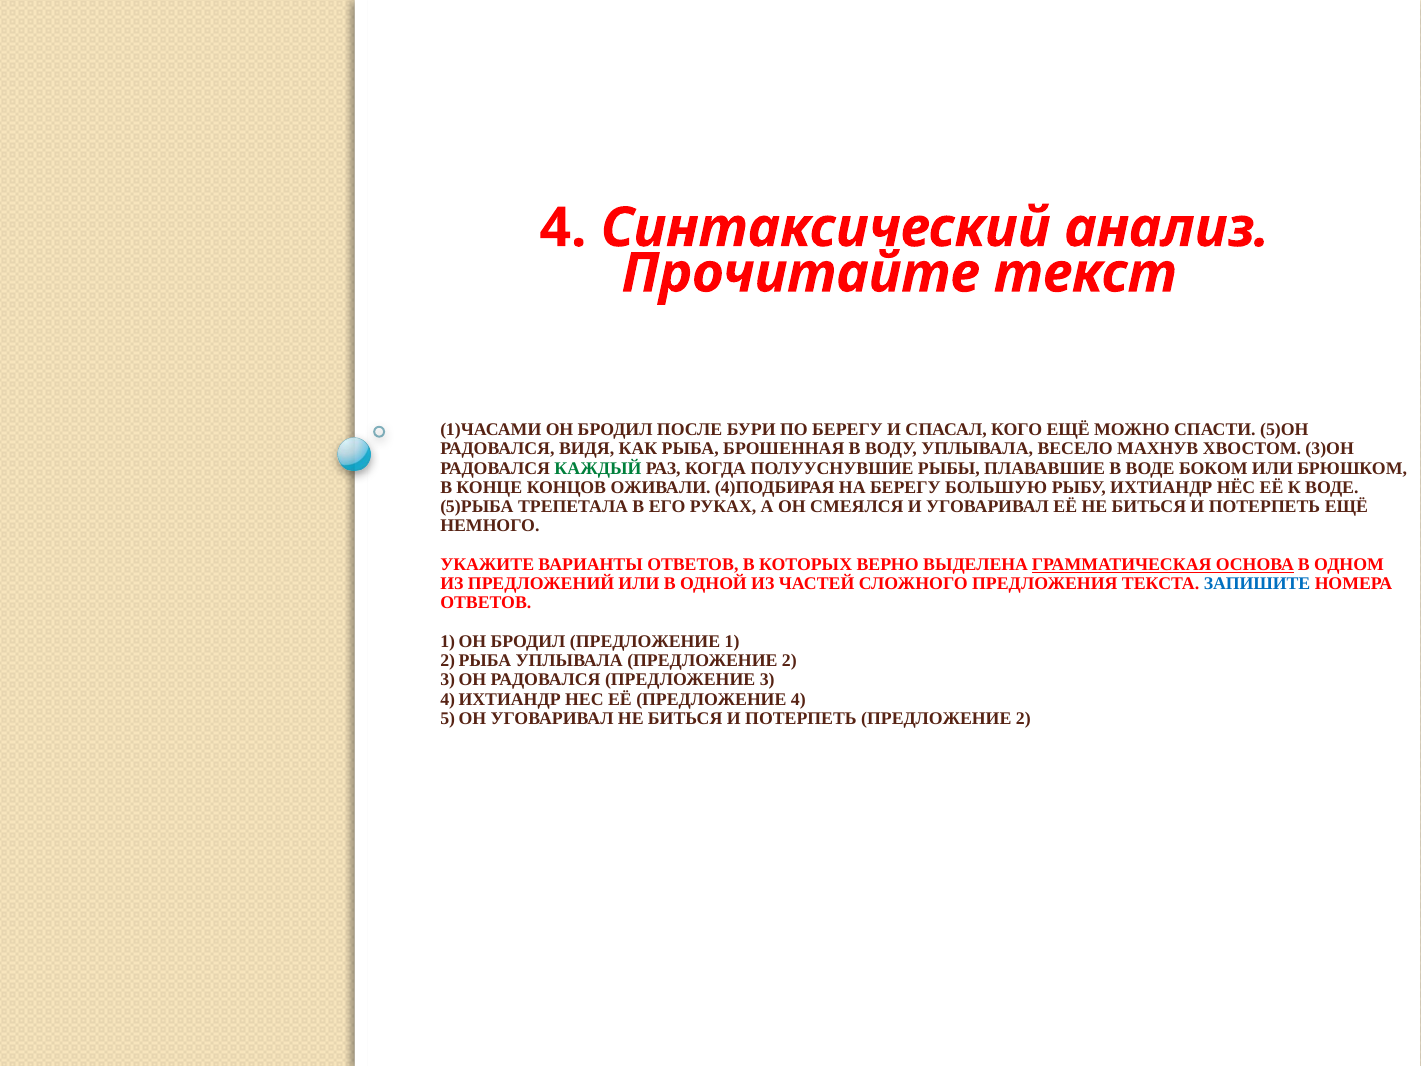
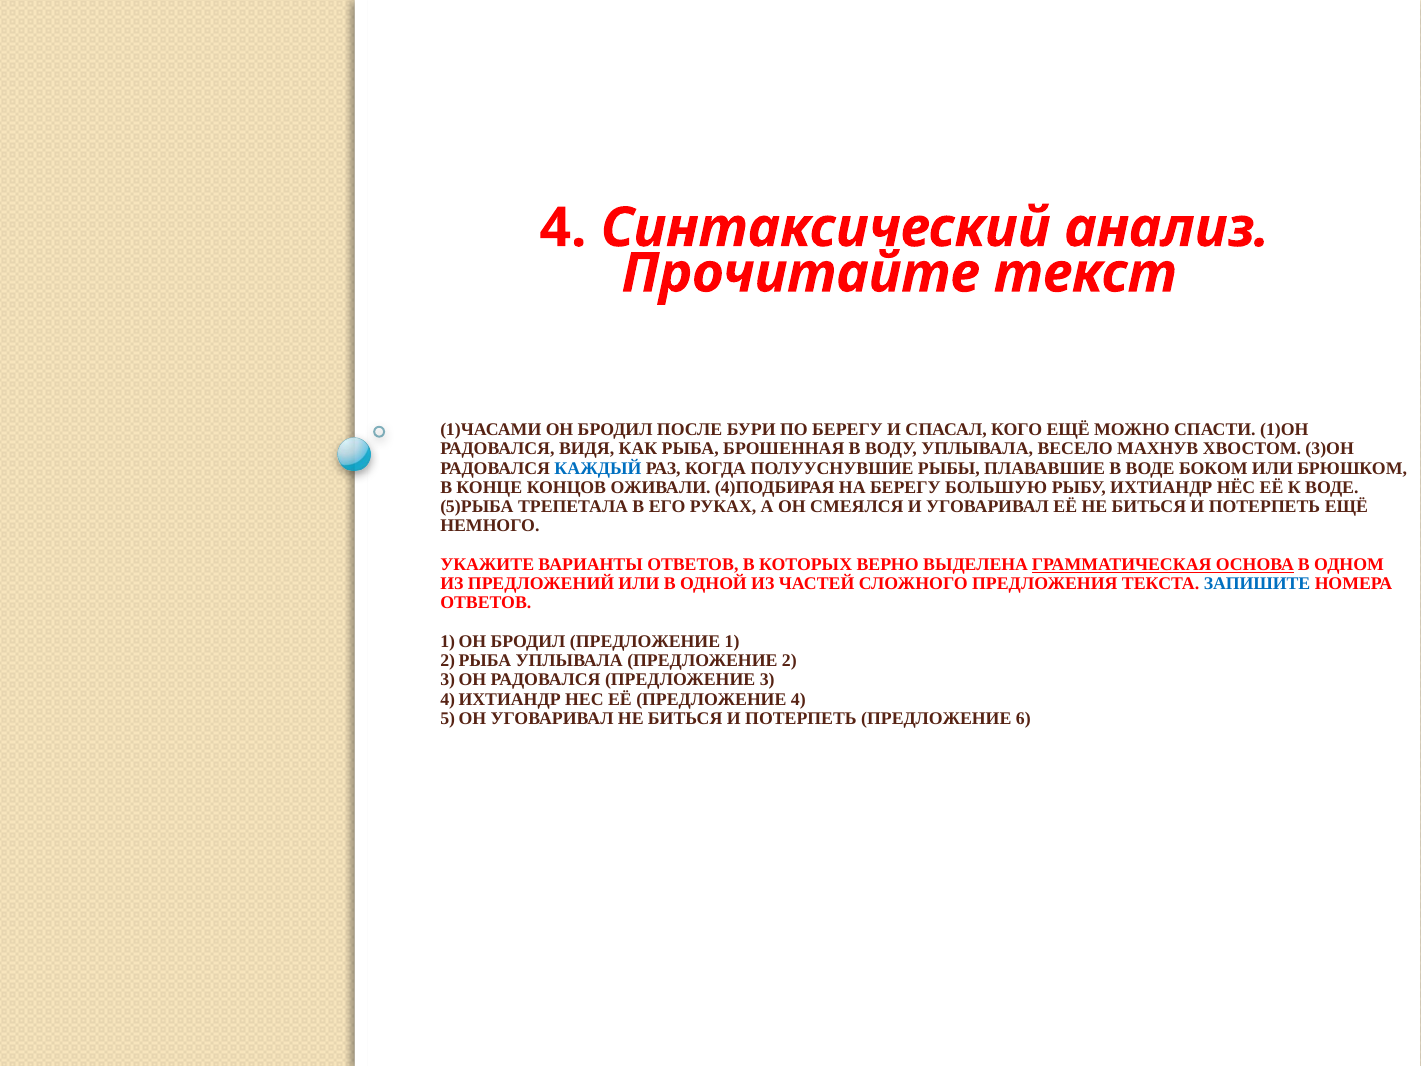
5)ОН: 5)ОН -> 1)ОН (1284, 430)
КАЖДЫЙ colour: green -> blue (598, 468)
ПОТЕРПЕТЬ ПРЕДЛОЖЕНИЕ 2: 2 -> 6 (1023, 718)
